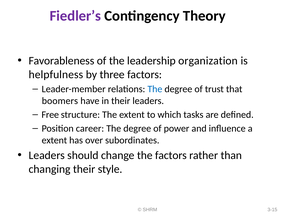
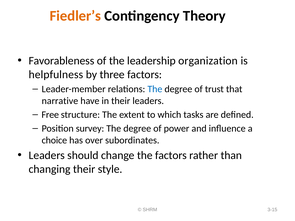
Fiedler’s colour: purple -> orange (75, 16)
boomers: boomers -> narrative (60, 101)
career: career -> survey (90, 129)
extent: extent -> choice (54, 140)
